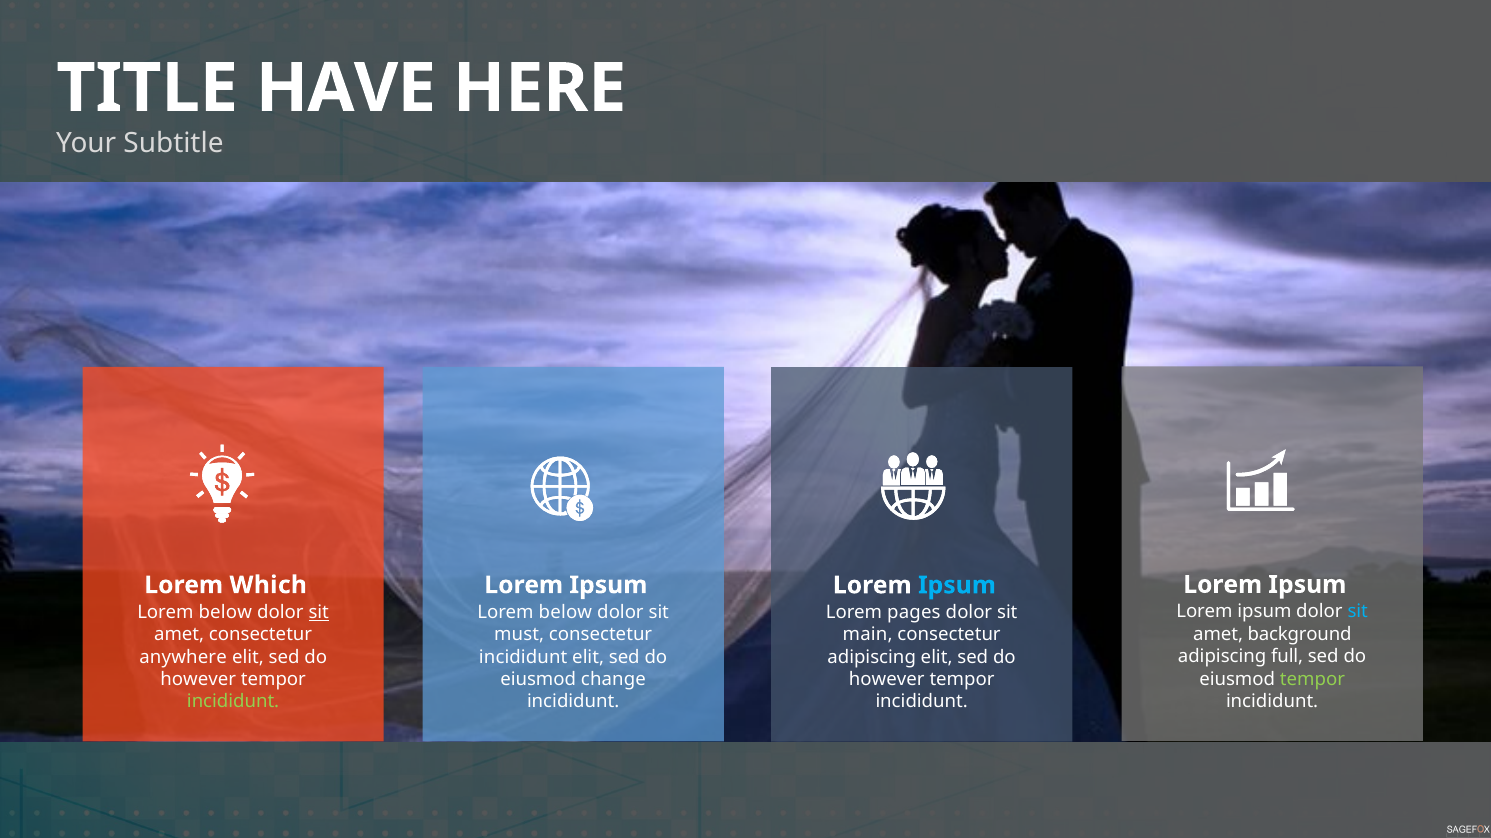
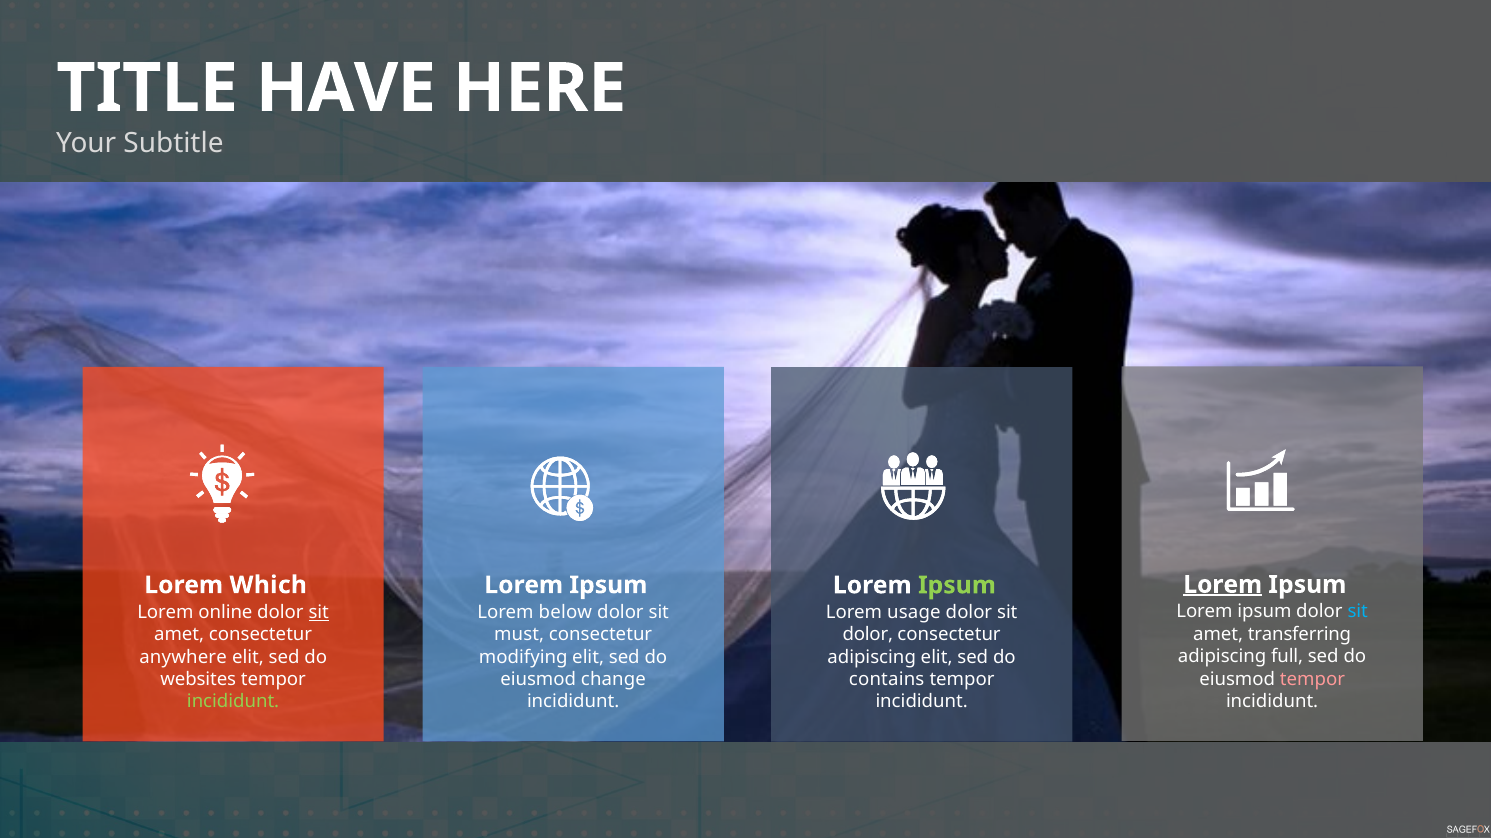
Lorem underline: none -> present (1223, 585)
Ipsum colour: light blue -> light green (957, 586)
below: below -> online (225, 613)
pages: pages -> usage (914, 613)
background: background -> transferring (1300, 635)
main: main -> dolor (868, 635)
incididunt: incididunt -> modifying (523, 658)
tempor colour: light green -> pink (1312, 679)
however: however -> websites (198, 680)
however: however -> contains (887, 680)
